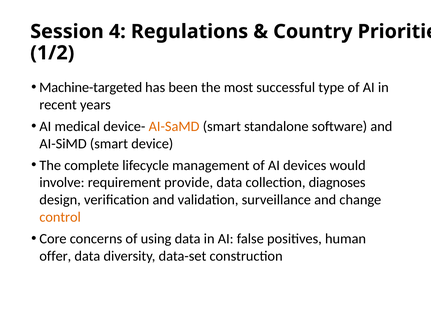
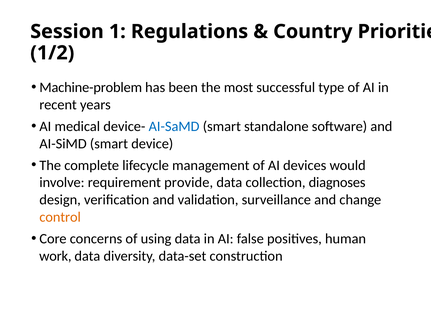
4: 4 -> 1 (117, 32)
Machine-targeted: Machine-targeted -> Machine-problem (91, 88)
AI-SaMD colour: orange -> blue (174, 127)
offer: offer -> work (55, 256)
